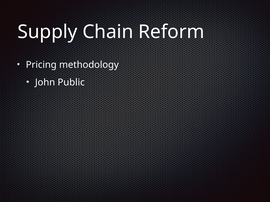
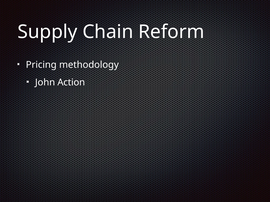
Public: Public -> Action (71, 83)
